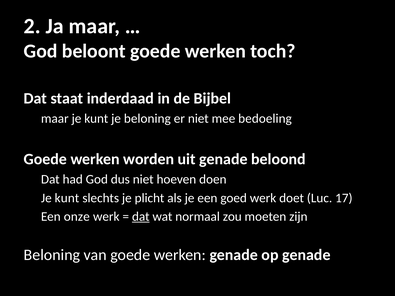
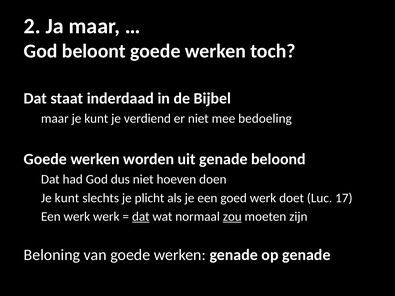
je beloning: beloning -> verdiend (147, 119)
Een onze: onze -> werk (77, 217)
zou underline: none -> present (232, 217)
